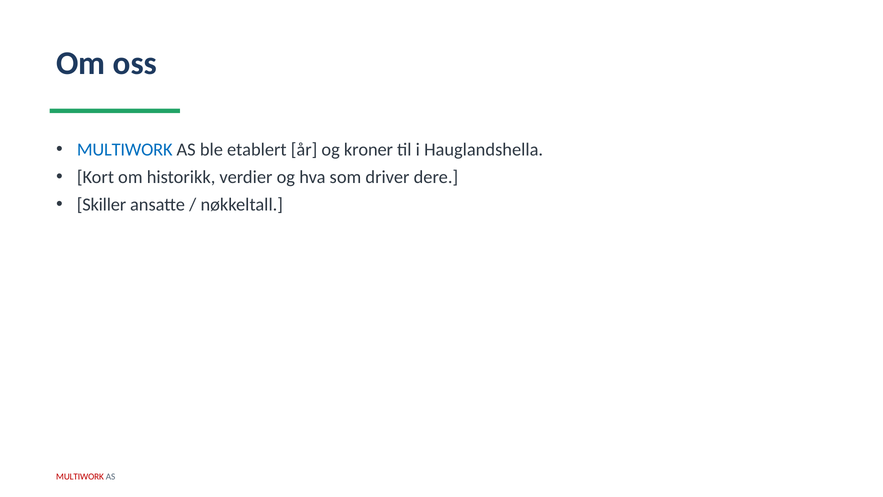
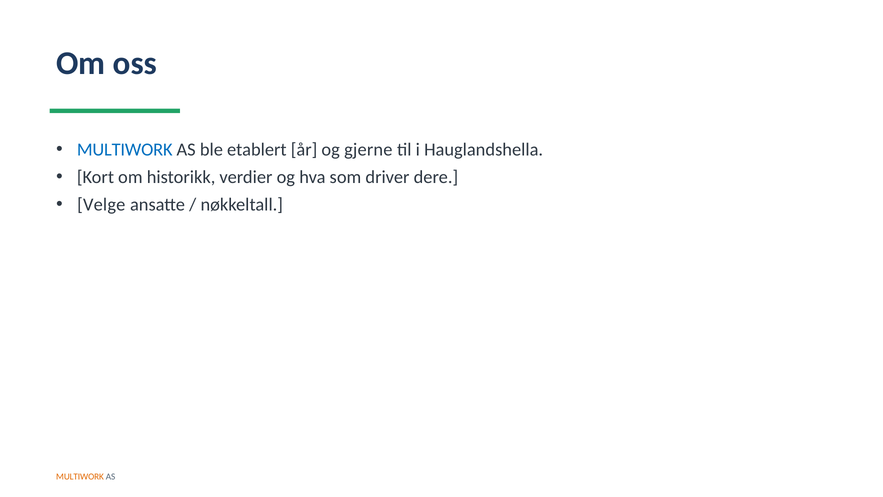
kroner: kroner -> gjerne (368, 150)
Skiller: Skiller -> Velge (101, 205)
MULTIWORK colour: red -> orange (80, 477)
